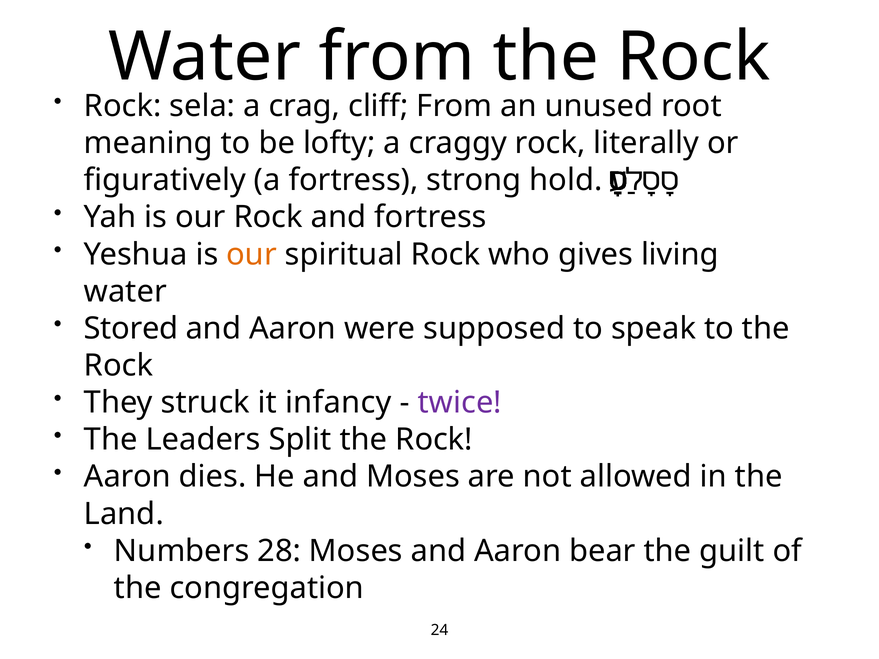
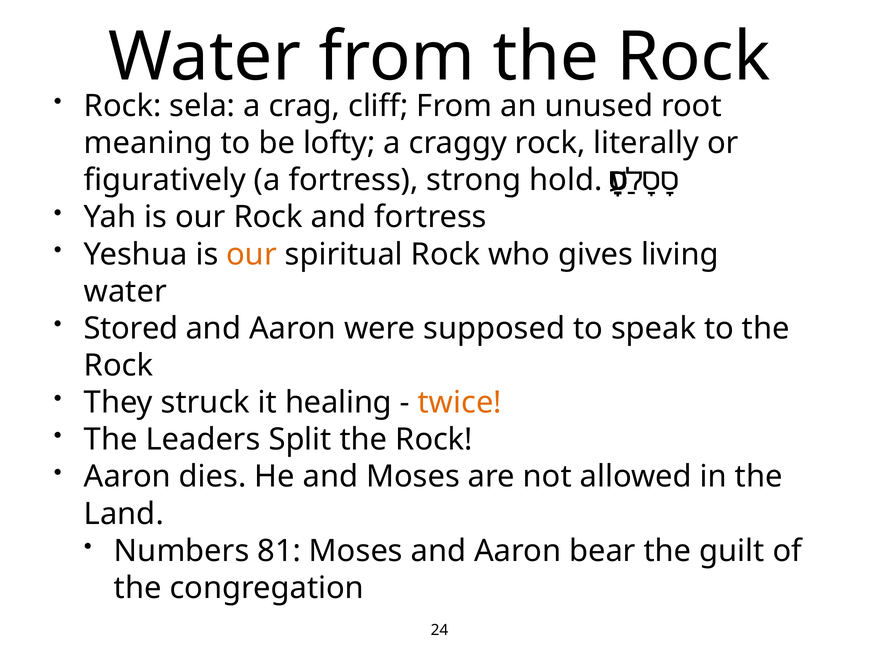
infancy: infancy -> healing (338, 403)
twice colour: purple -> orange (460, 403)
28: 28 -> 81 (279, 551)
